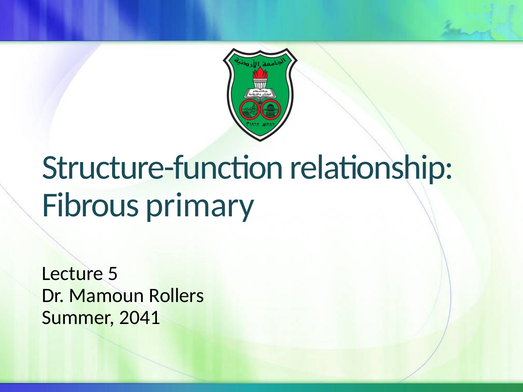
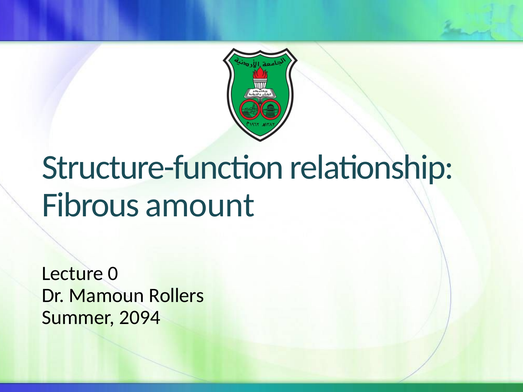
primary: primary -> amount (200, 205)
5: 5 -> 0 (113, 274)
2041: 2041 -> 2094 (140, 318)
